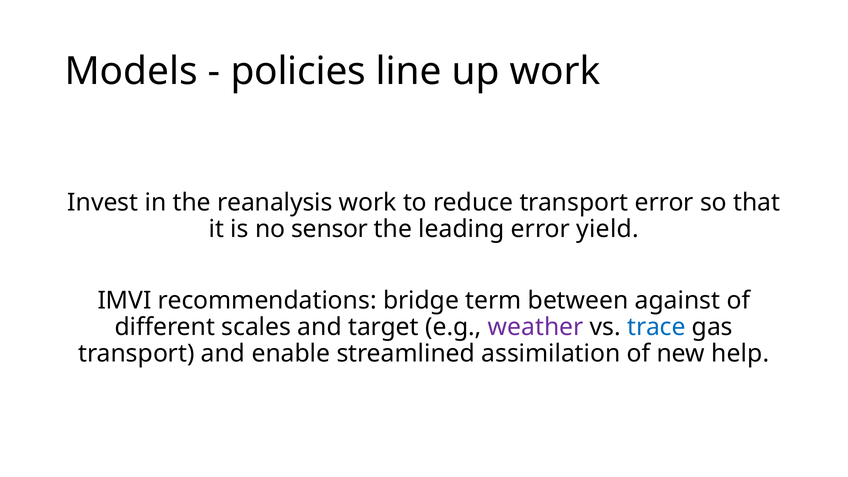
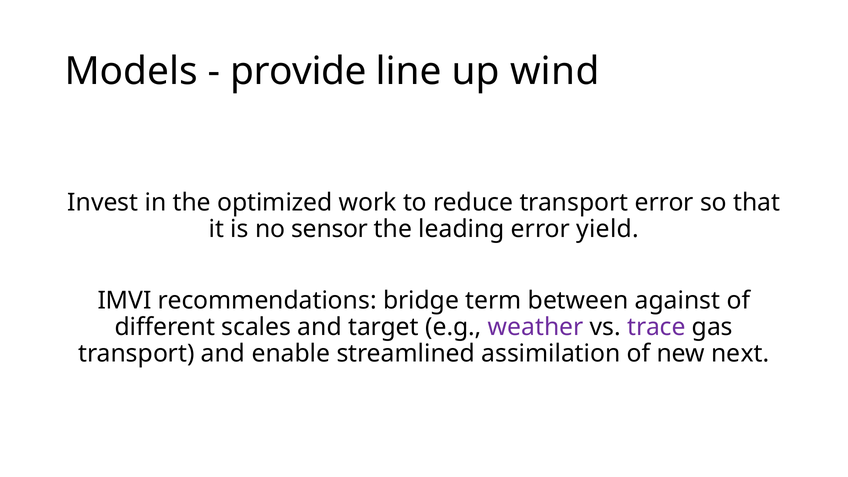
policies: policies -> provide (298, 71)
up work: work -> wind (555, 71)
reanalysis: reanalysis -> optimized (275, 203)
trace colour: blue -> purple (656, 327)
help: help -> next (740, 354)
